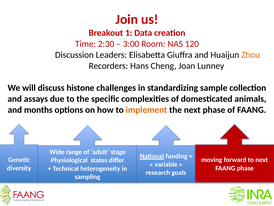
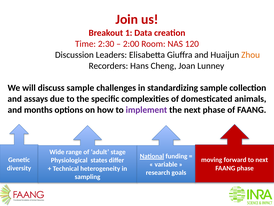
3:00: 3:00 -> 2:00 (131, 44)
discuss histone: histone -> sample (80, 88)
implement colour: orange -> purple (146, 110)
